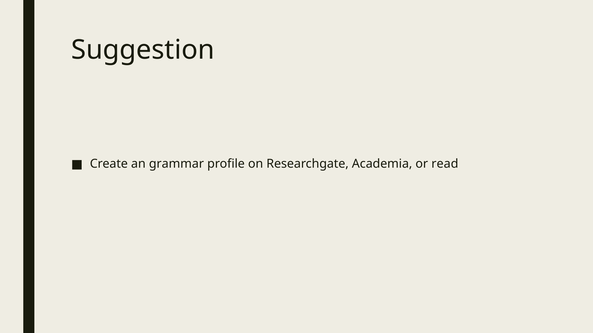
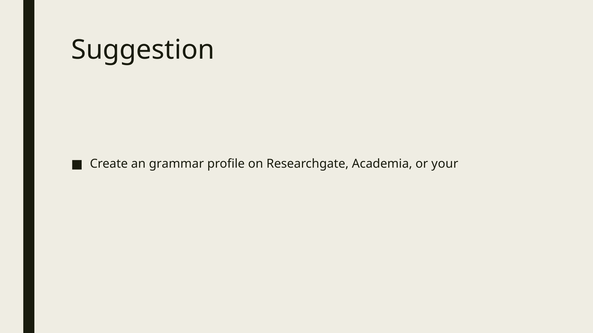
read: read -> your (445, 164)
